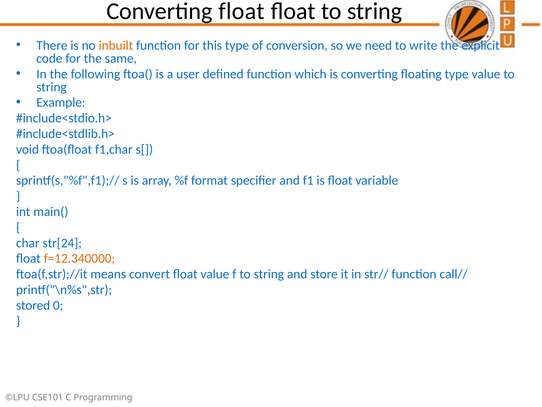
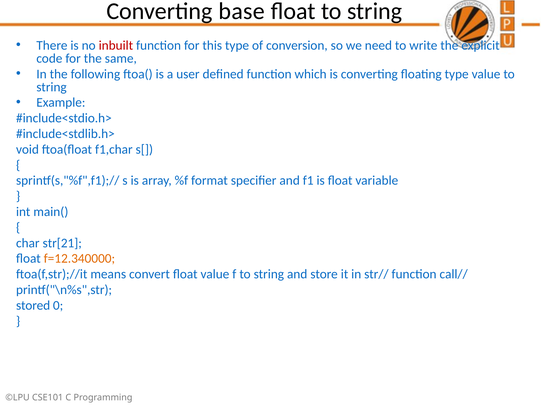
Converting float: float -> base (242, 11)
inbuilt colour: orange -> red (116, 45)
str[24: str[24 -> str[21 (62, 243)
